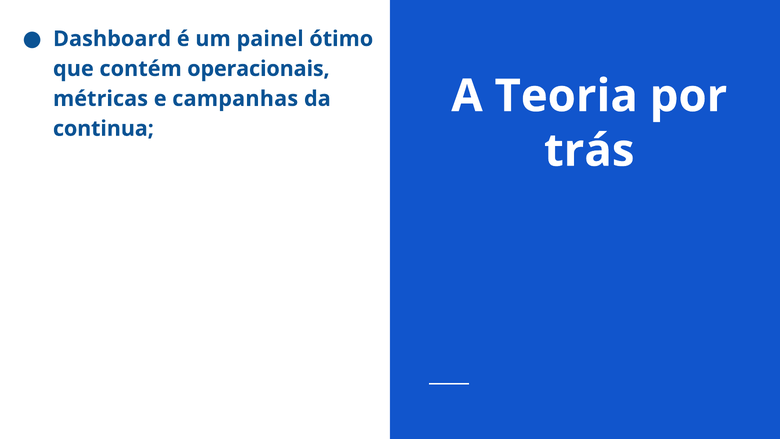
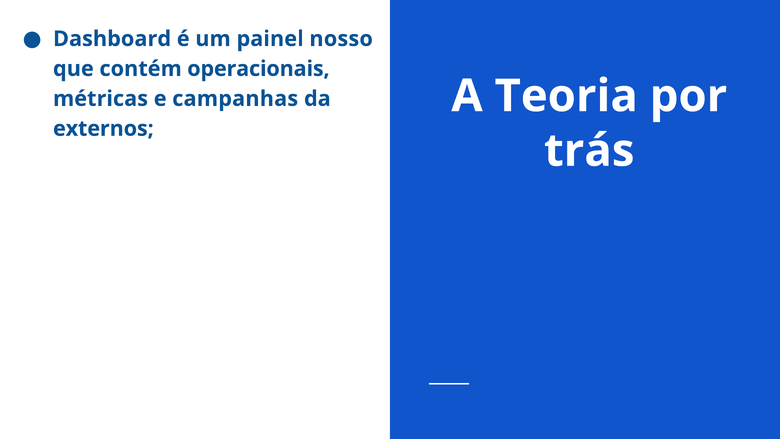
ótimo: ótimo -> nosso (341, 39)
continua: continua -> externos (103, 129)
